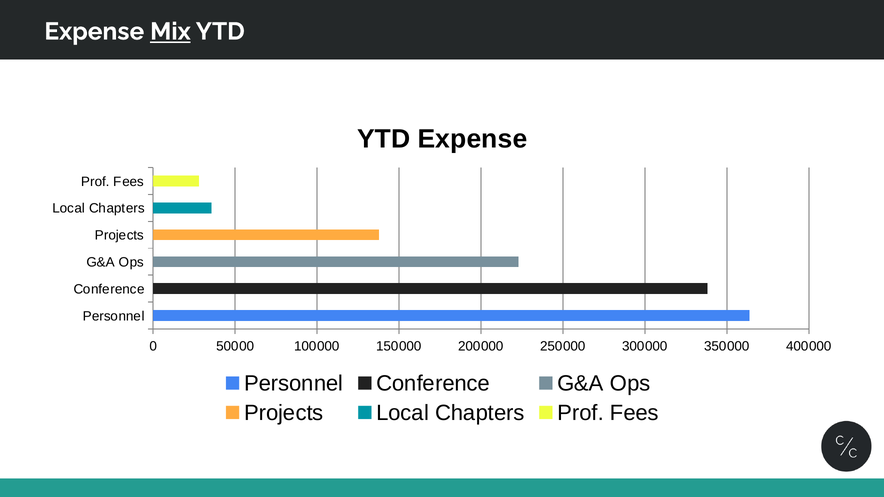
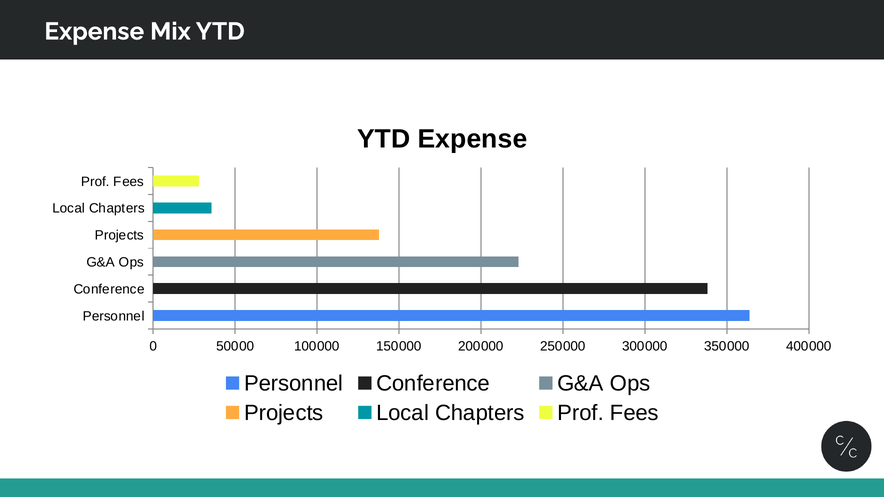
Mix underline: present -> none (170, 31)
